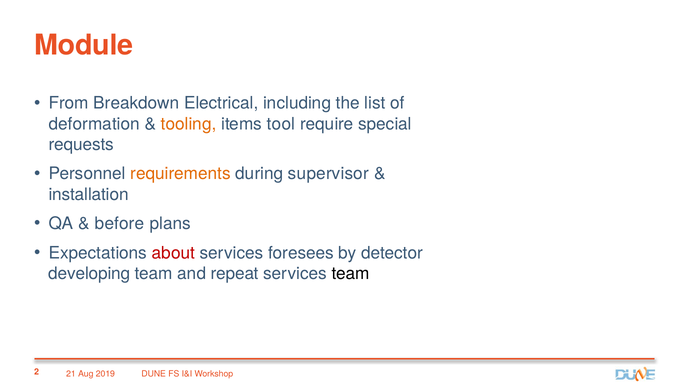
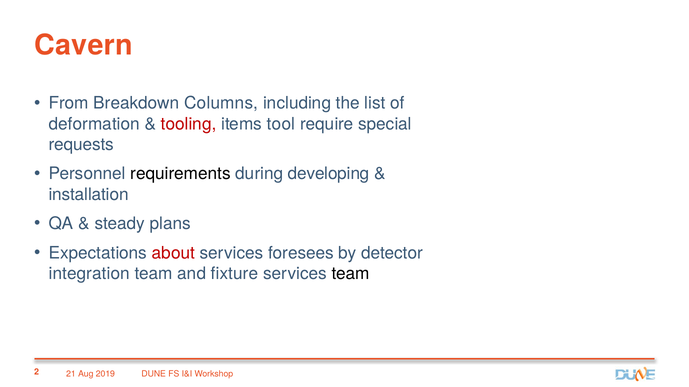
Module: Module -> Cavern (83, 45)
Electrical: Electrical -> Columns (221, 103)
tooling colour: orange -> red (189, 124)
requirements colour: orange -> black (181, 174)
supervisor: supervisor -> developing (329, 174)
before: before -> steady (120, 224)
developing: developing -> integration (89, 274)
repeat: repeat -> fixture (235, 274)
